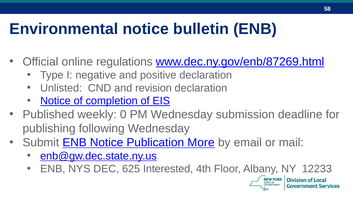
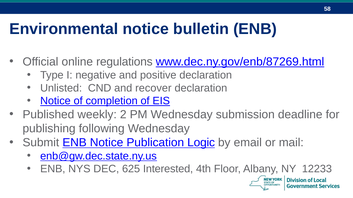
revision: revision -> recover (153, 88)
0: 0 -> 2 (123, 115)
More: More -> Logic (201, 143)
